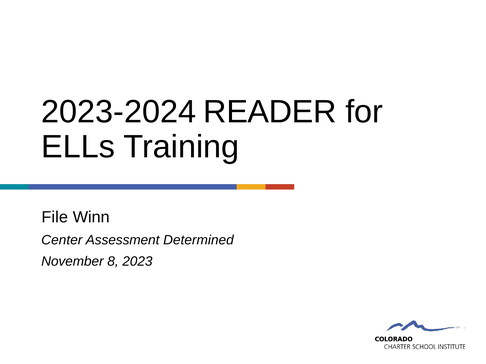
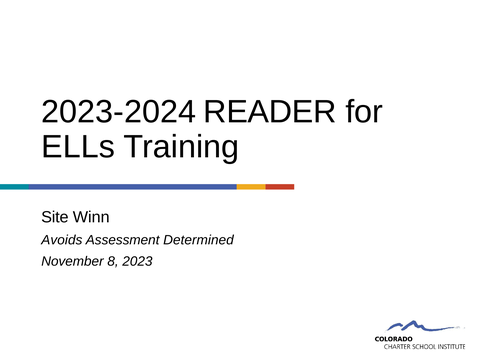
File: File -> Site (55, 218)
Center: Center -> Avoids (62, 240)
